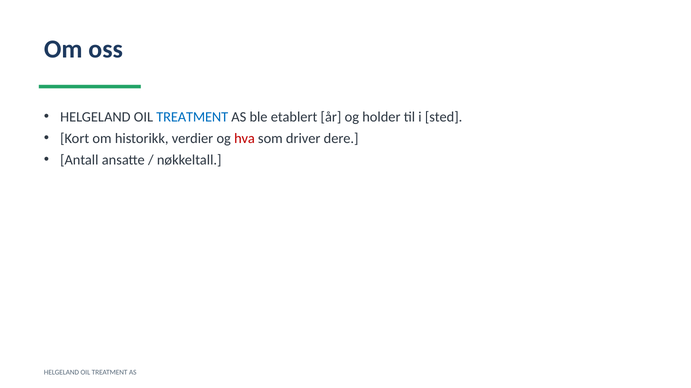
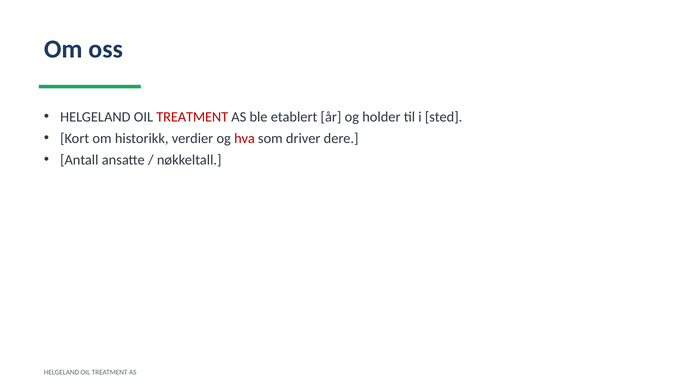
TREATMENT colour: blue -> red (192, 117)
